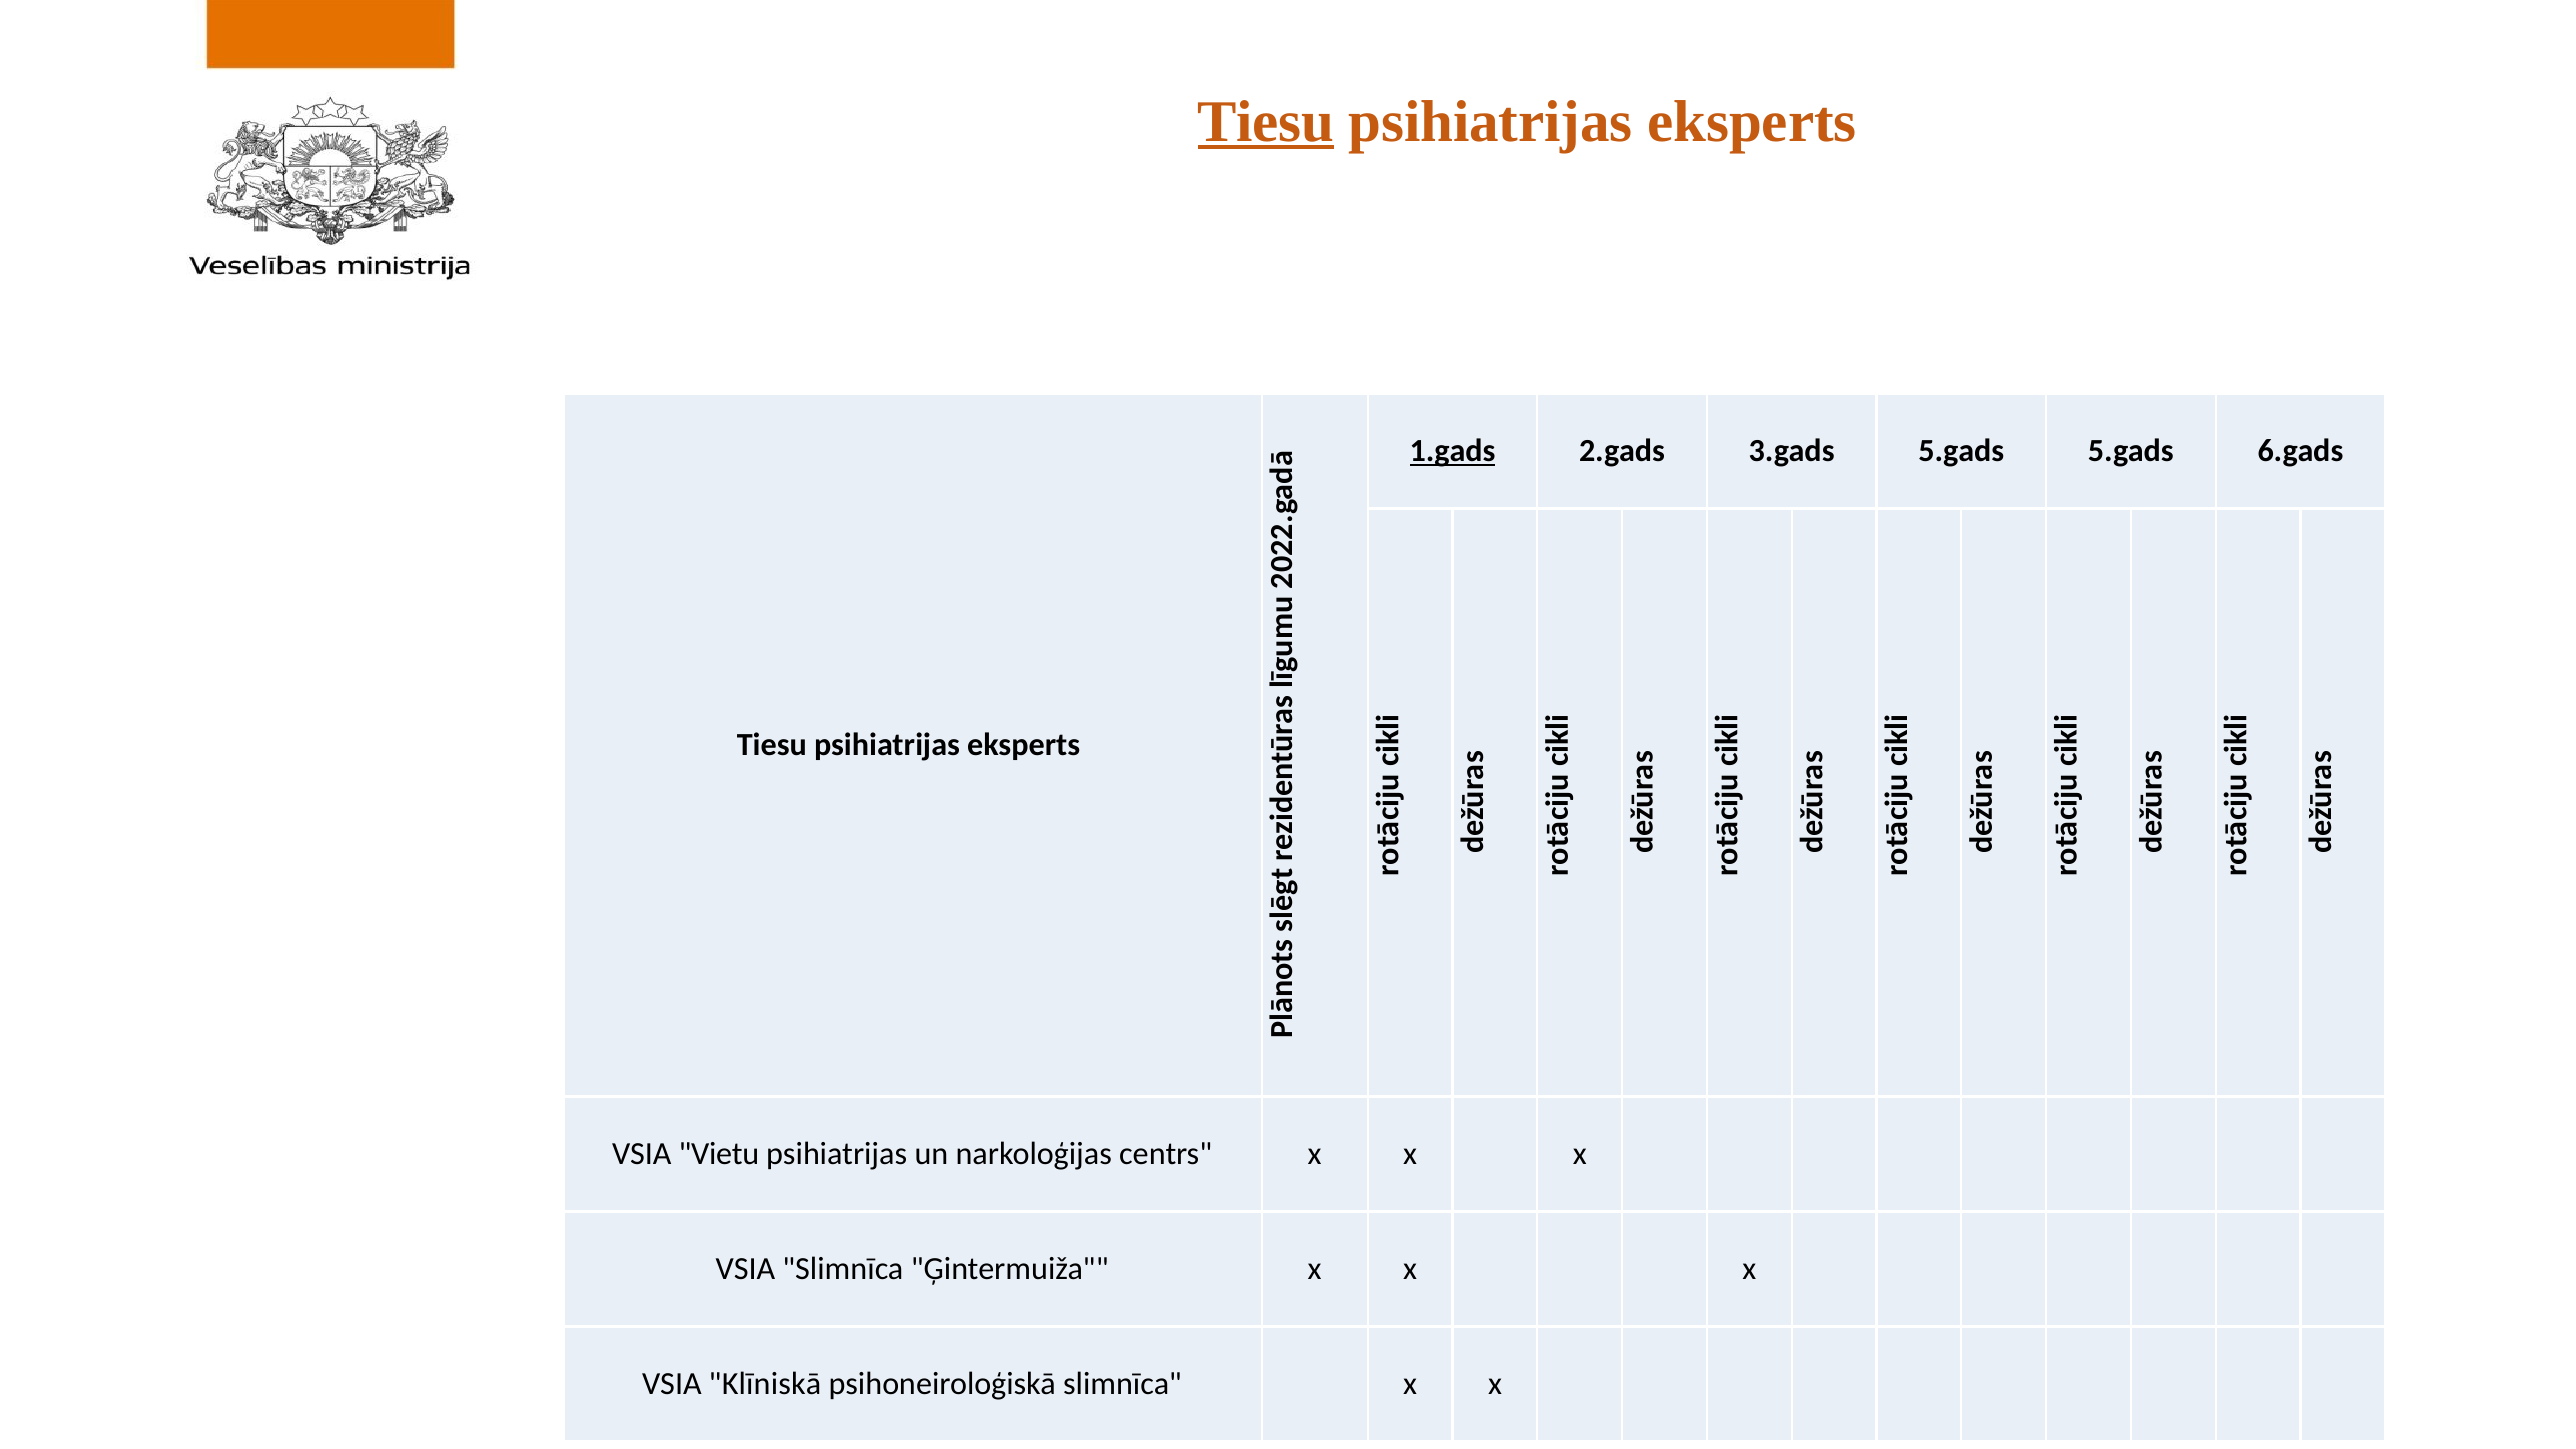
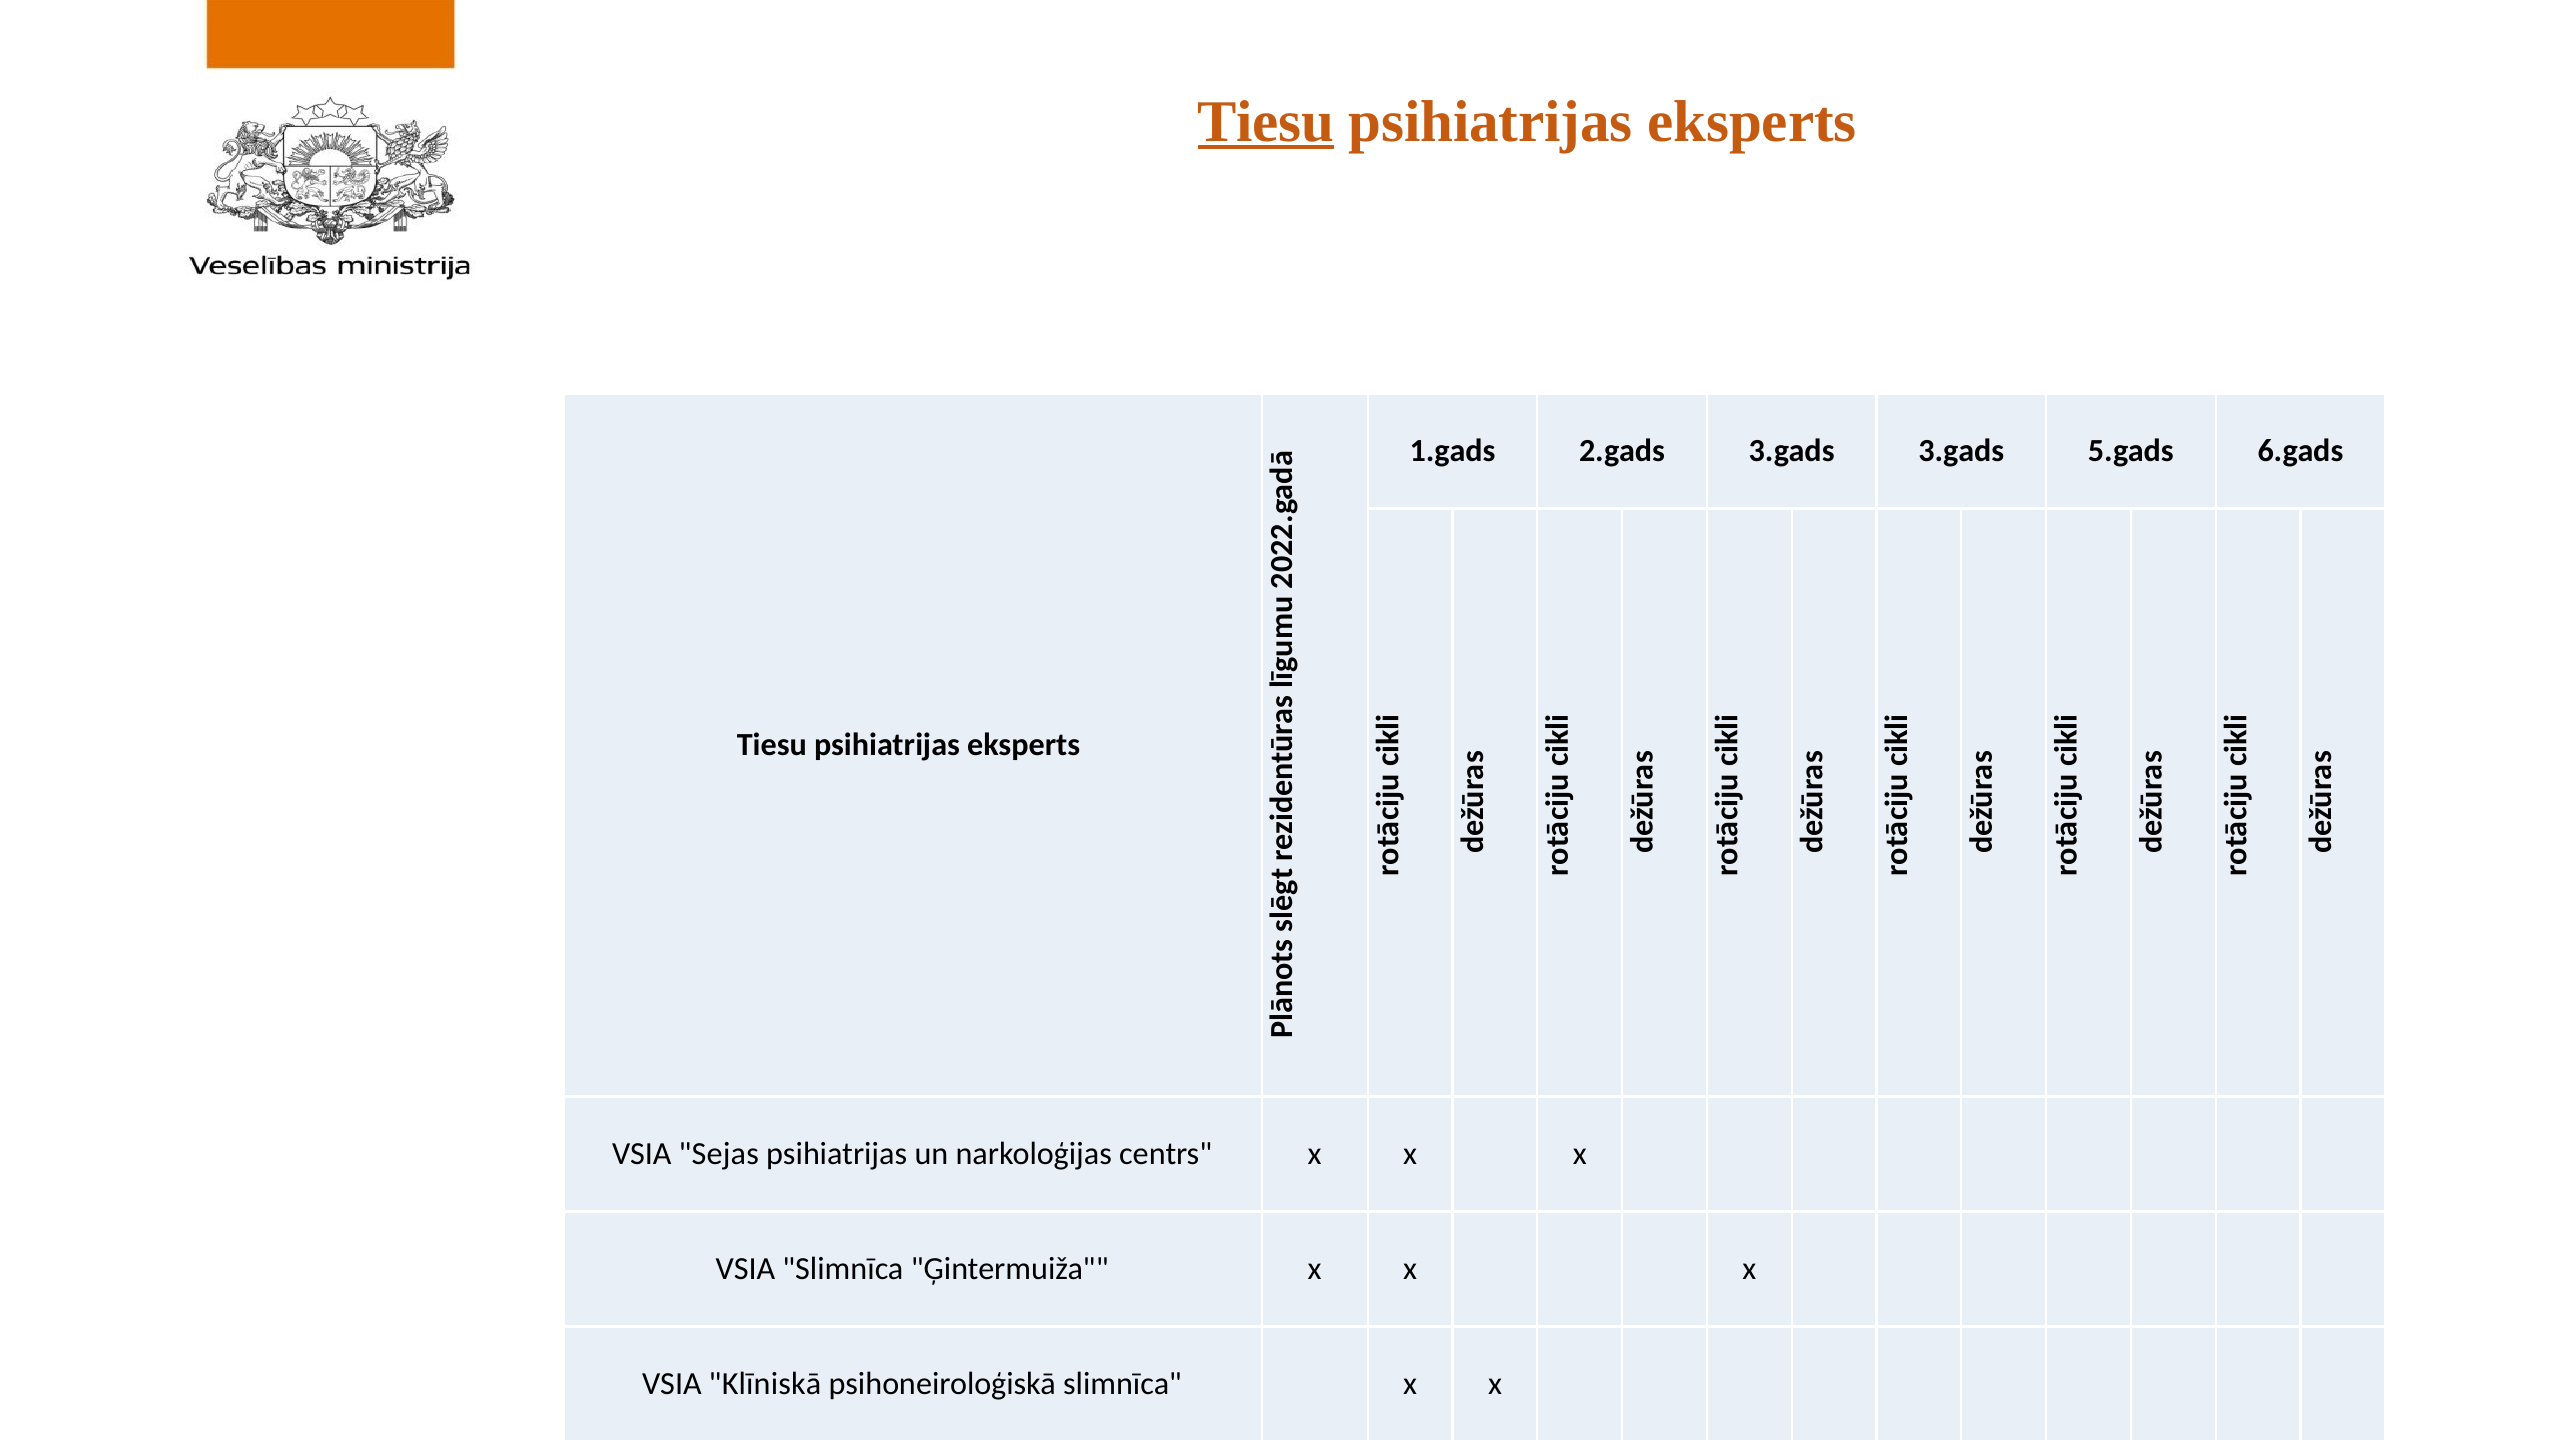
1.gads underline: present -> none (1452, 451)
3.gads 5.gads: 5.gads -> 3.gads (1961, 451)
Vietu: Vietu -> Sejas (719, 1154)
